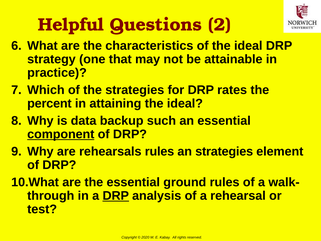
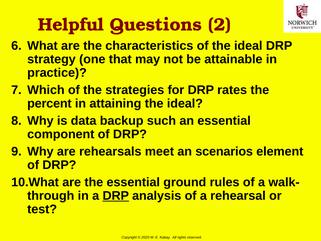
component underline: present -> none (61, 134)
rehearsals rules: rules -> meet (159, 151)
an strategies: strategies -> scenarios (224, 151)
